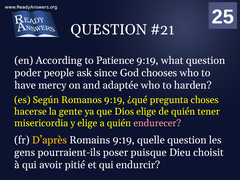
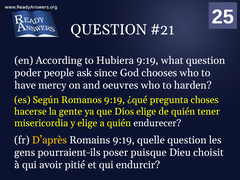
Patience: Patience -> Hubiera (115, 60)
adaptée: adaptée -> oeuvres (121, 85)
endurecer colour: pink -> white (157, 123)
